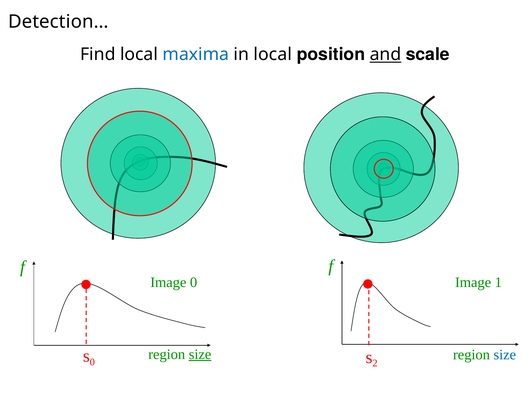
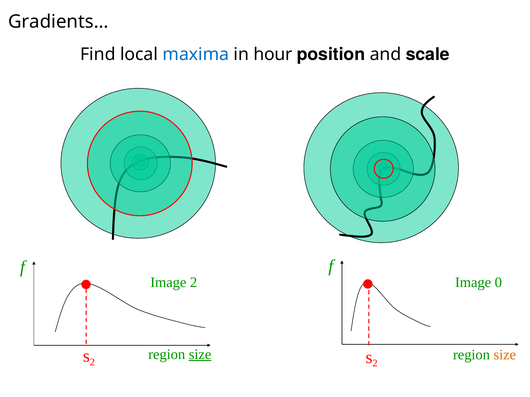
Detection…: Detection… -> Gradients… (58, 22)
in local: local -> hour (273, 55)
and underline: present -> none (386, 55)
Image 0: 0 -> 2 (194, 283)
1: 1 -> 0 (498, 283)
size colour: blue -> orange (505, 355)
0: 0 -> 2 (92, 362)
